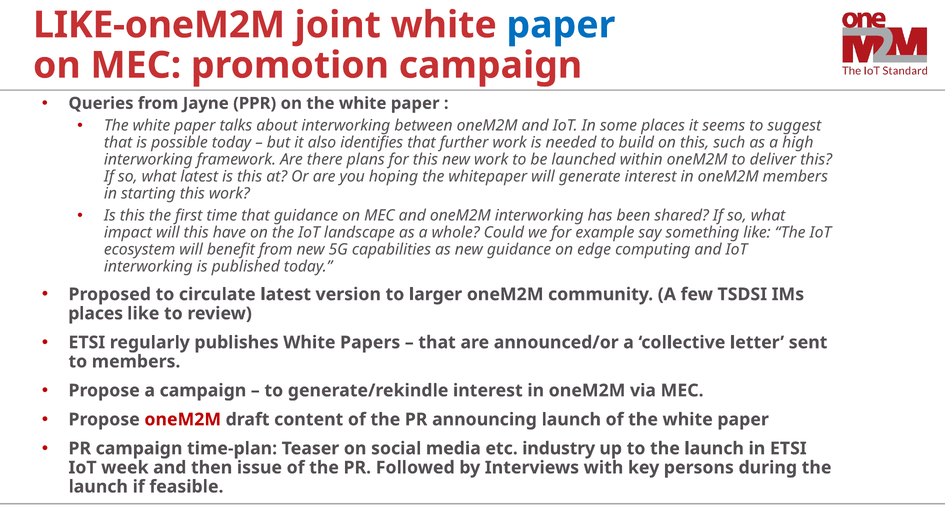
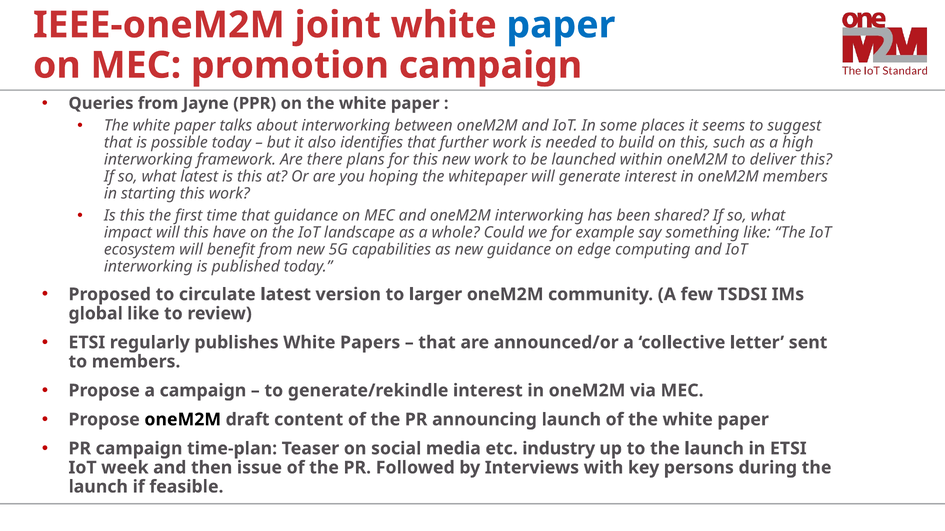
LIKE-oneM2M: LIKE-oneM2M -> IEEE-oneM2M (159, 25)
places: places -> global (96, 314)
oneM2M colour: red -> black (183, 420)
